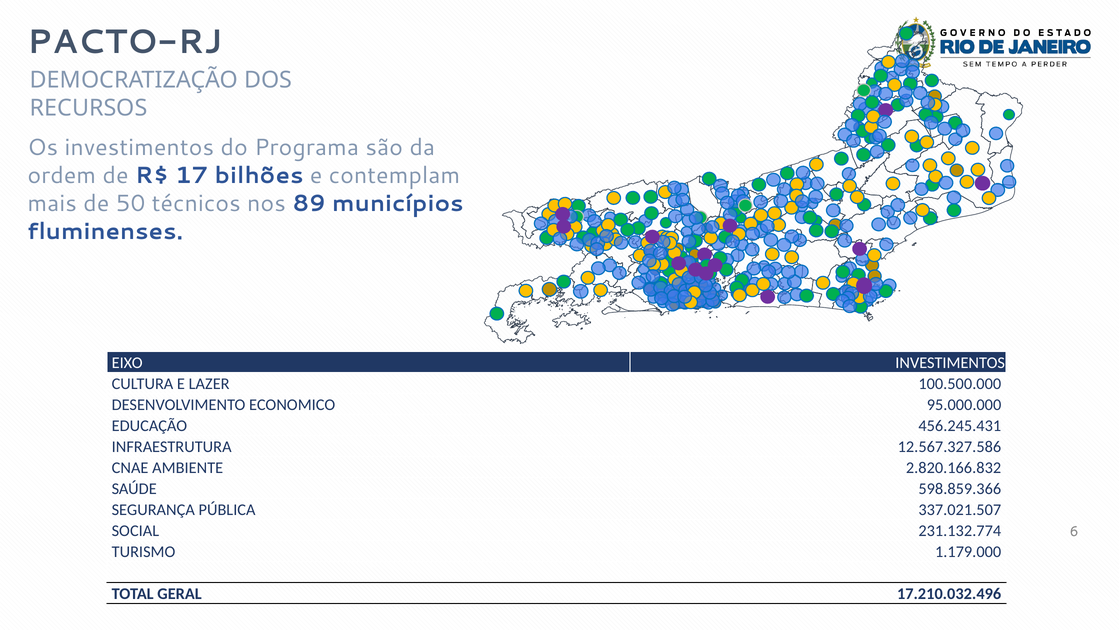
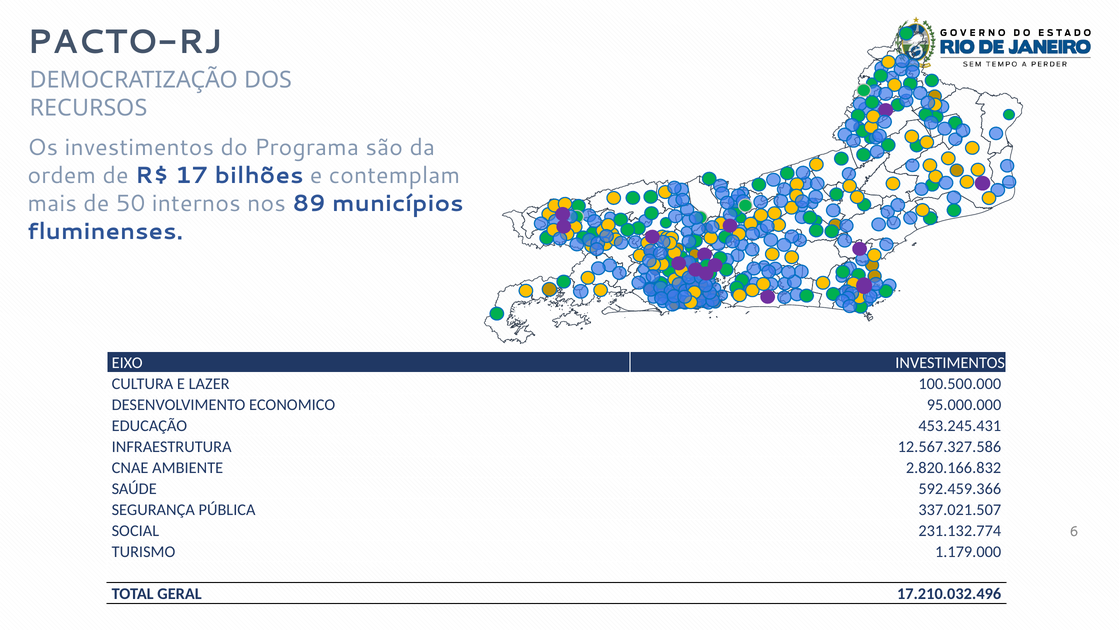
técnicos: técnicos -> internos (196, 204)
456.245.431: 456.245.431 -> 453.245.431 (960, 425)
598.859.366: 598.859.366 -> 592.459.366 (960, 488)
